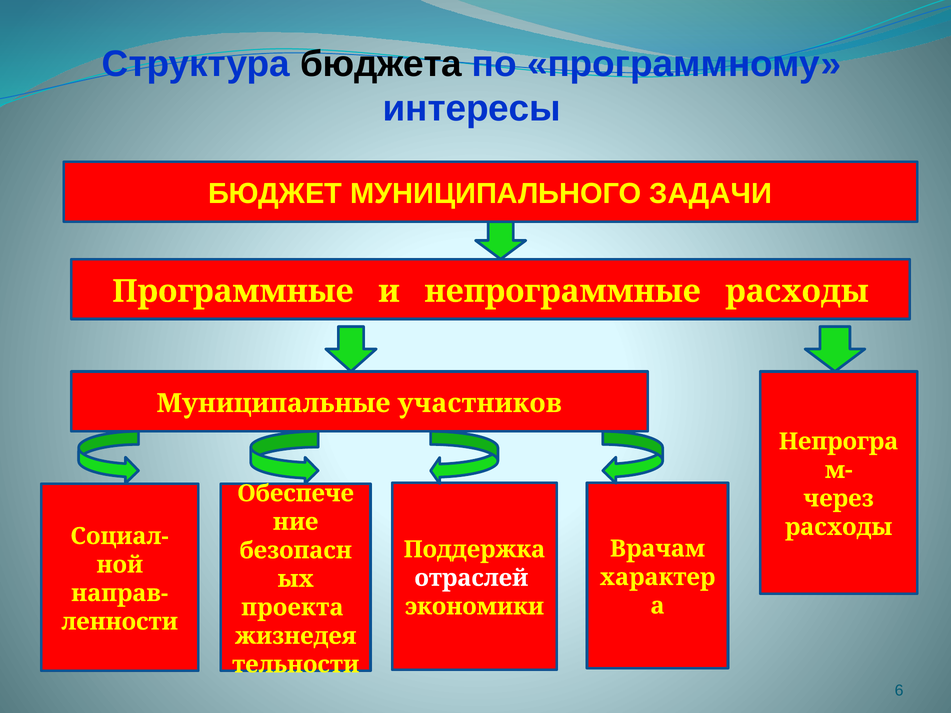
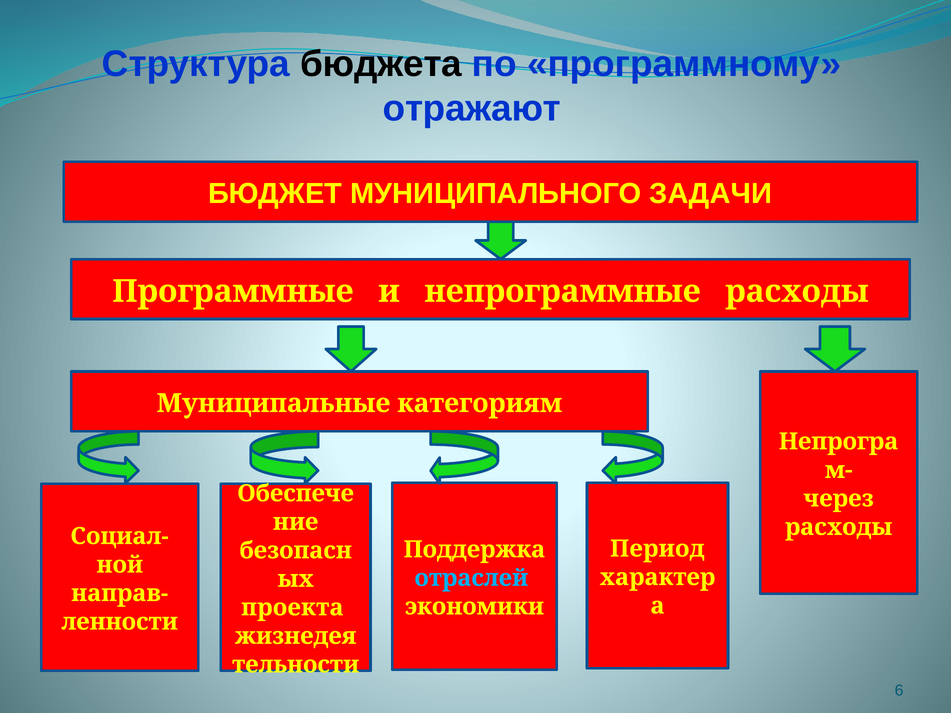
интересы: интересы -> отражают (472, 109)
участников: участников -> категориям (480, 403)
Врачам: Врачам -> Период (657, 549)
отраслей colour: white -> light blue (471, 578)
